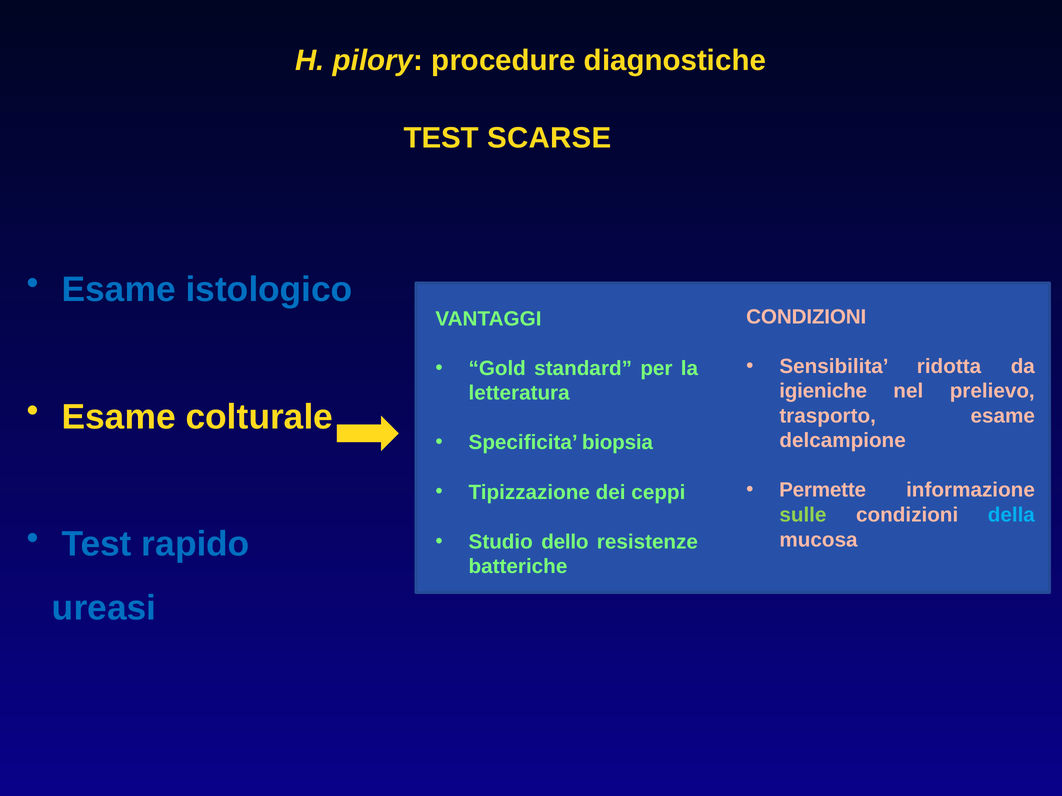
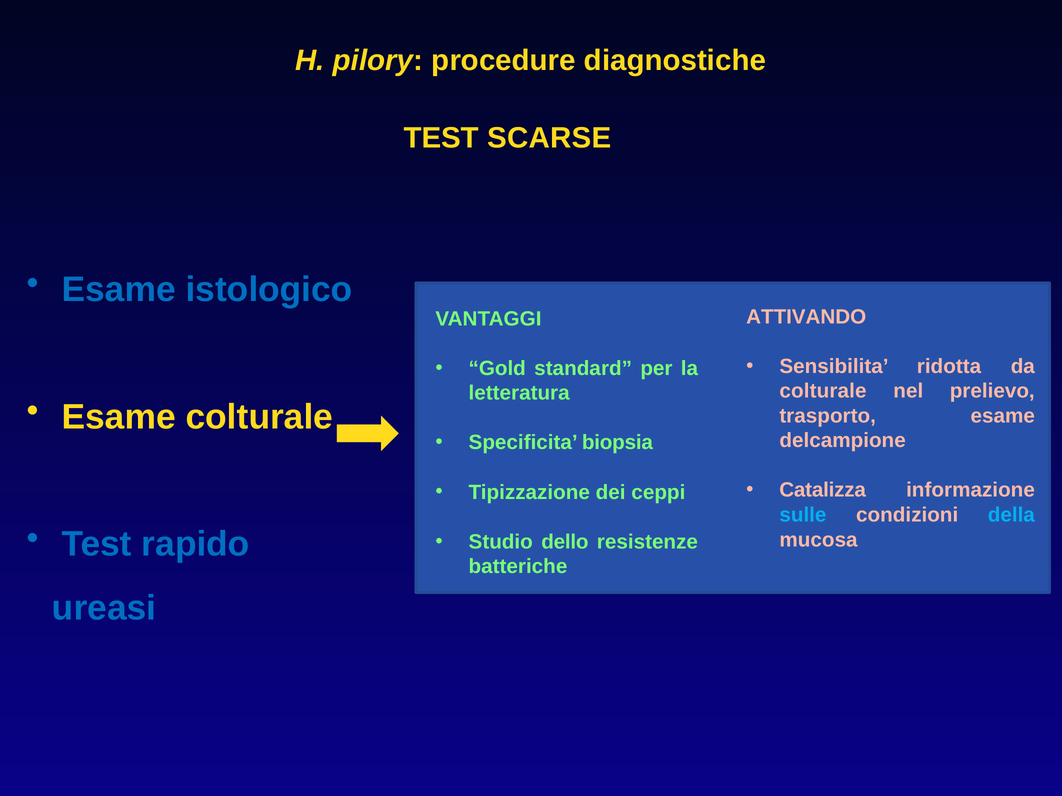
CONDIZIONI: CONDIZIONI -> ATTIVANDO (806, 317)
igieniche: igieniche -> colturale (823, 391)
Permette: Permette -> Catalizza (823, 490)
sulle colour: light green -> light blue (803, 515)
